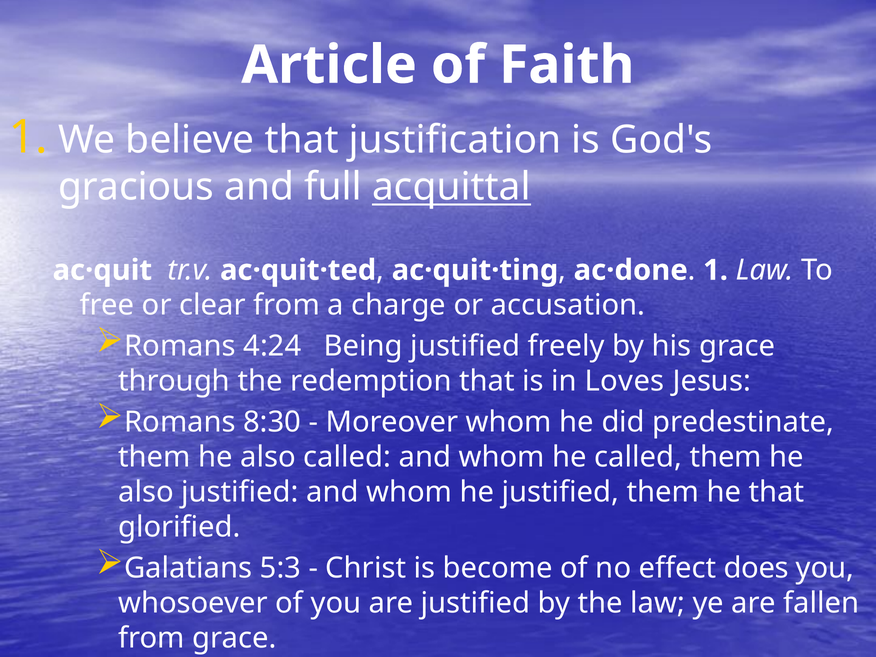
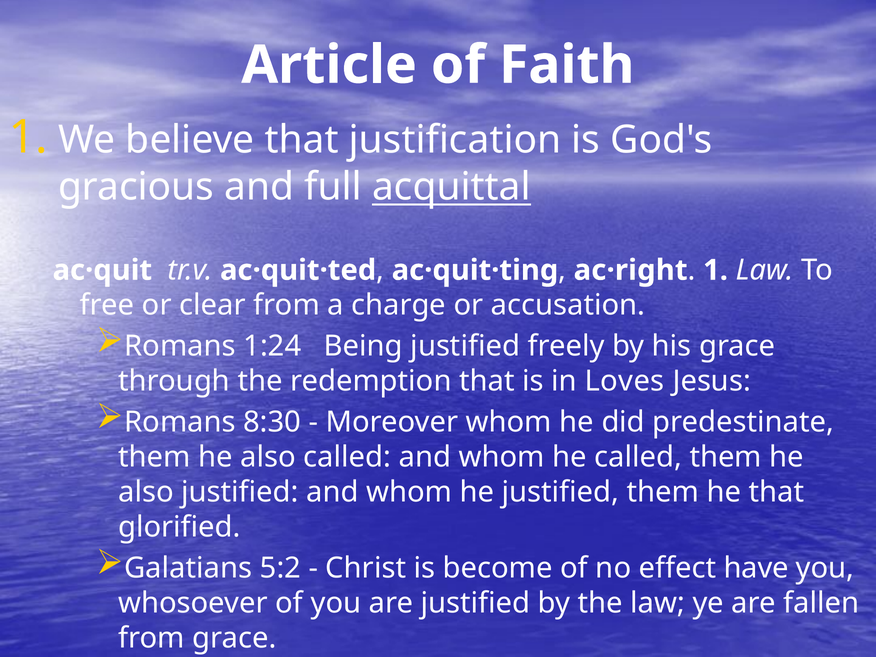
ac·done: ac·done -> ac·right (631, 270)
4:24: 4:24 -> 1:24 (272, 346)
5:3: 5:3 -> 5:2 (280, 568)
does: does -> have (756, 568)
